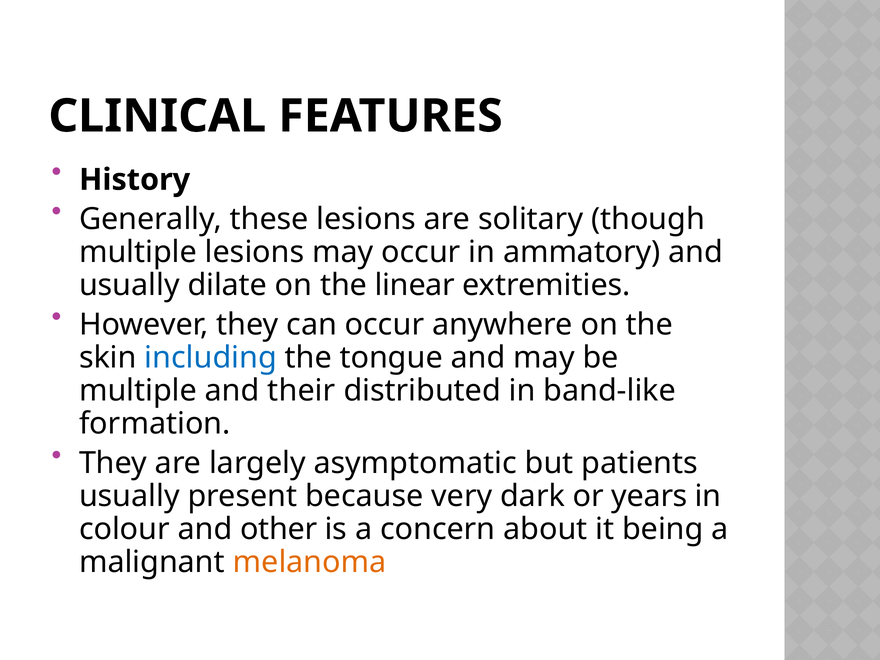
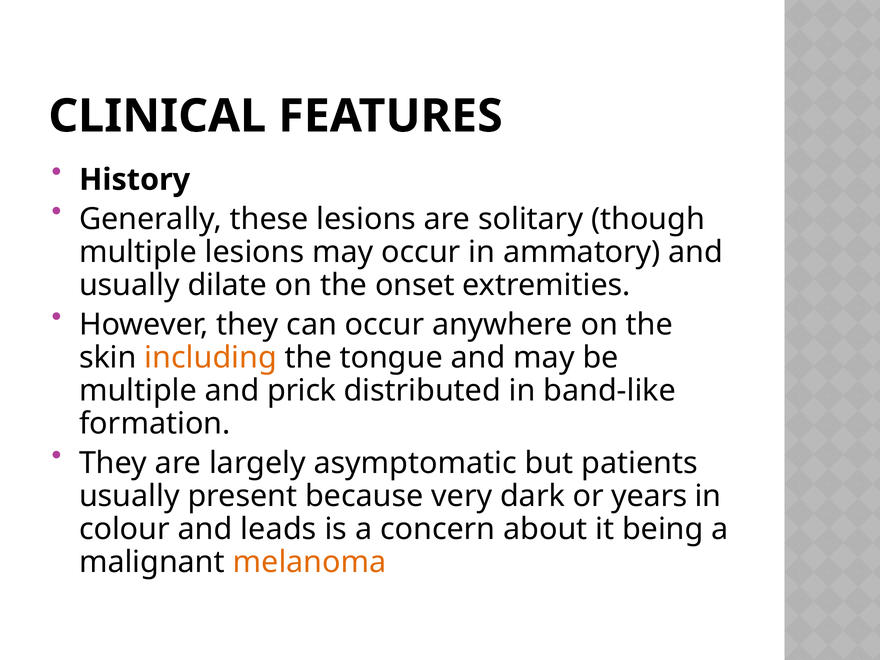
linear: linear -> onset (415, 285)
including colour: blue -> orange (211, 358)
their: their -> prick (302, 391)
other: other -> leads (278, 529)
